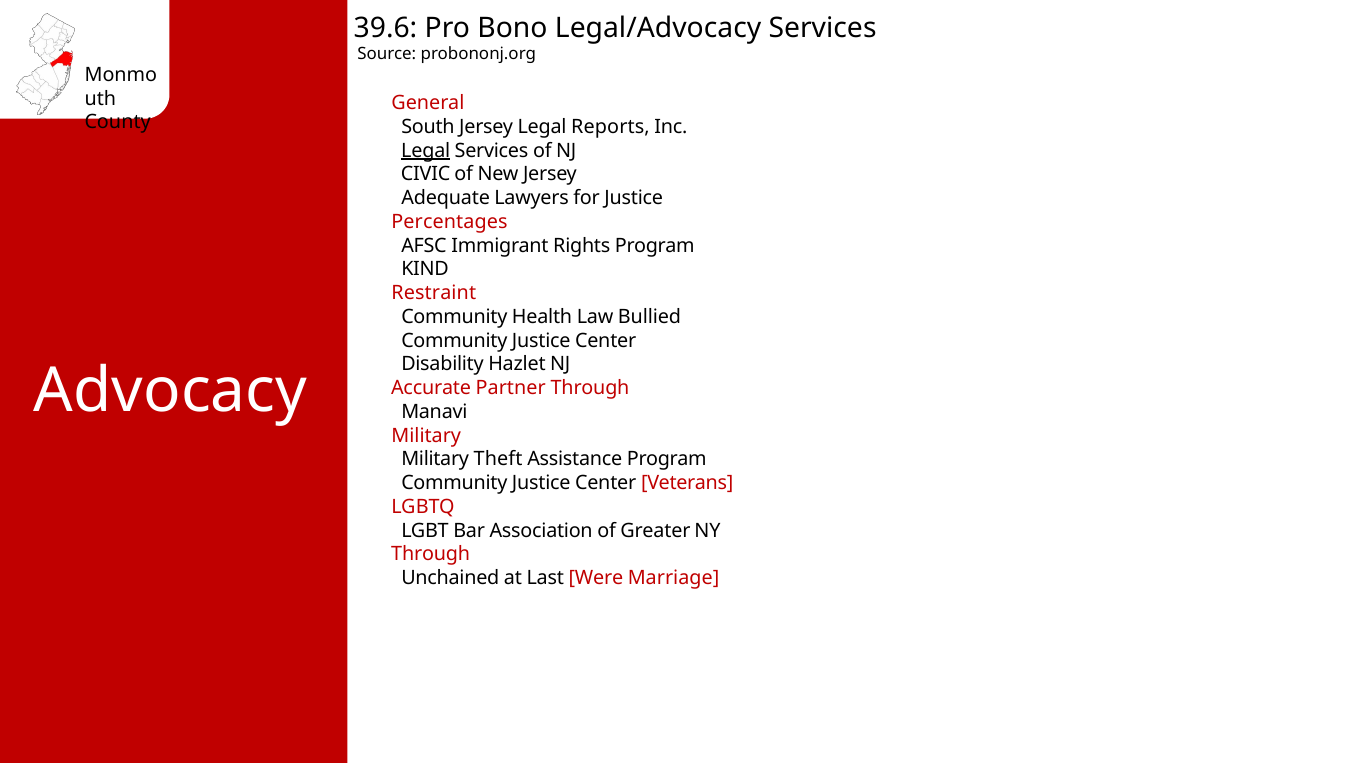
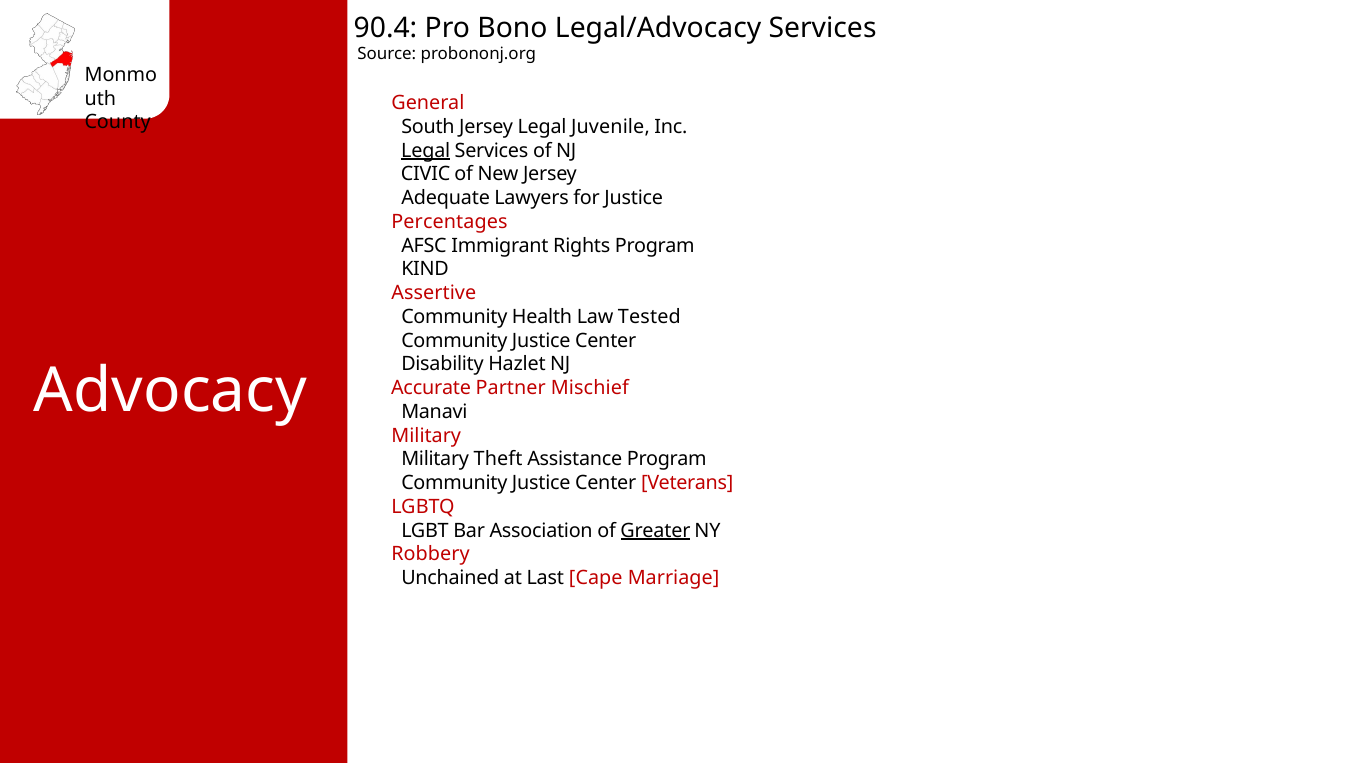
39.6: 39.6 -> 90.4 (385, 28)
Reports: Reports -> Juvenile (610, 127)
Restraint: Restraint -> Assertive (434, 293)
Bullied: Bullied -> Tested (649, 317)
Partner Through: Through -> Mischief (590, 388)
Greater underline: none -> present (655, 530)
Through: Through -> Robbery (431, 554)
Were: Were -> Cape (596, 578)
